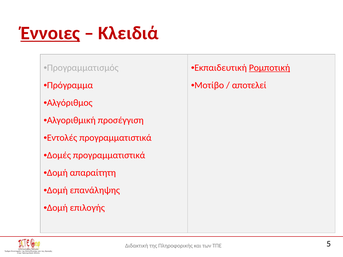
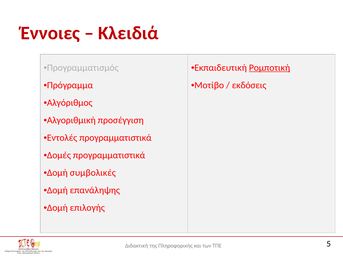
Έννοιες underline: present -> none (50, 33)
αποτελεί: αποτελεί -> εκδόσεις (249, 85)
απαραίτητη: απαραίτητη -> συμβολικές (93, 173)
